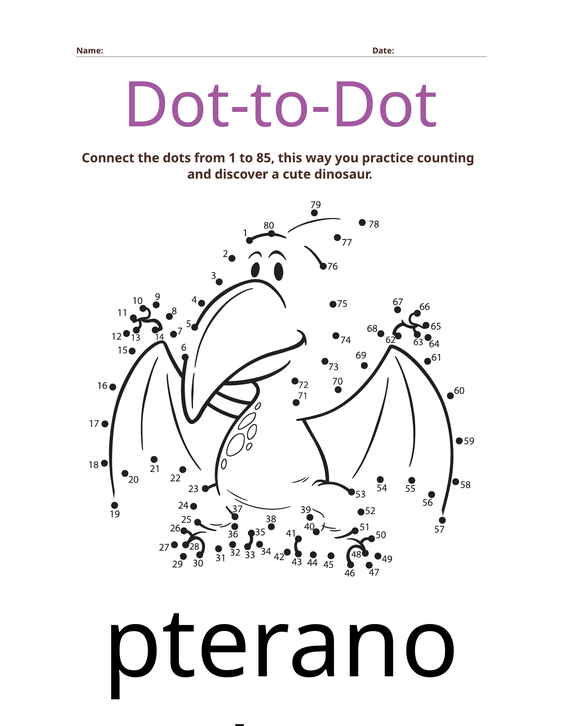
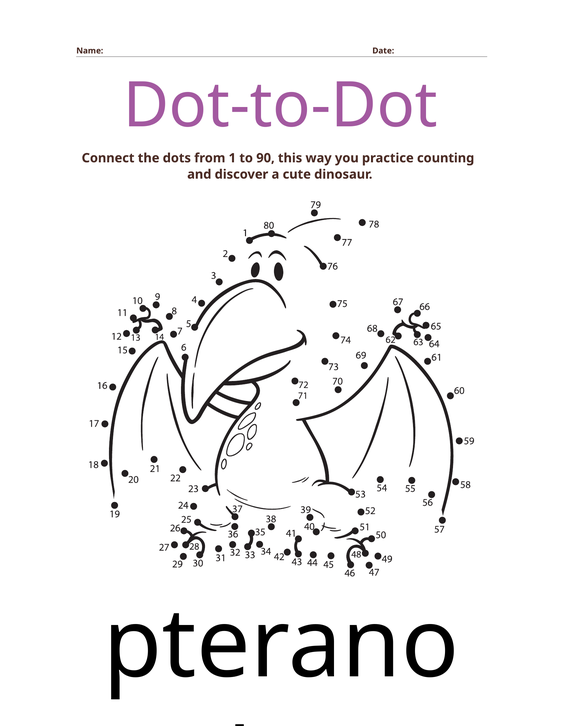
85: 85 -> 90 (265, 158)
